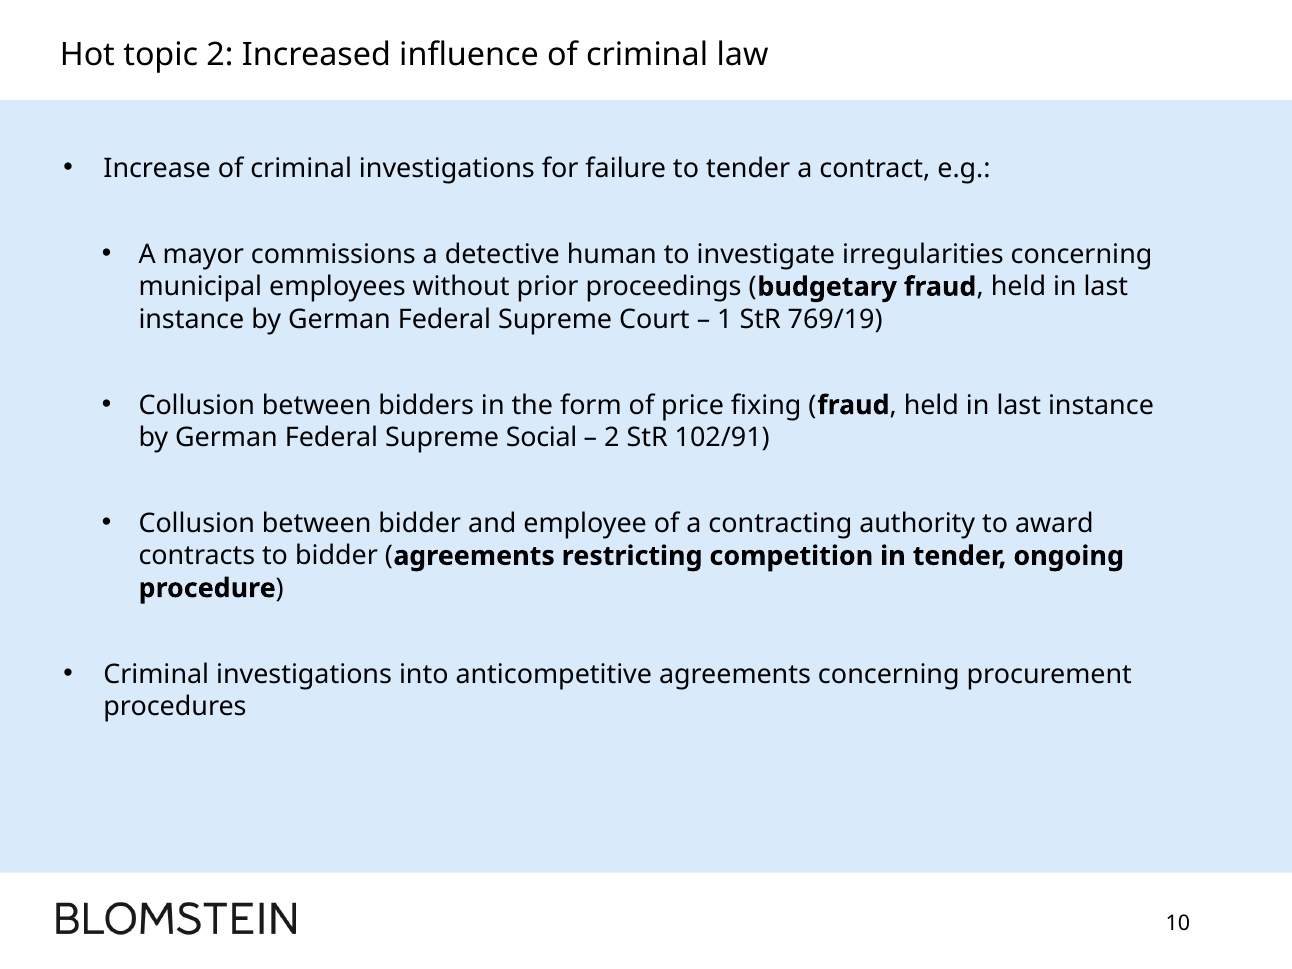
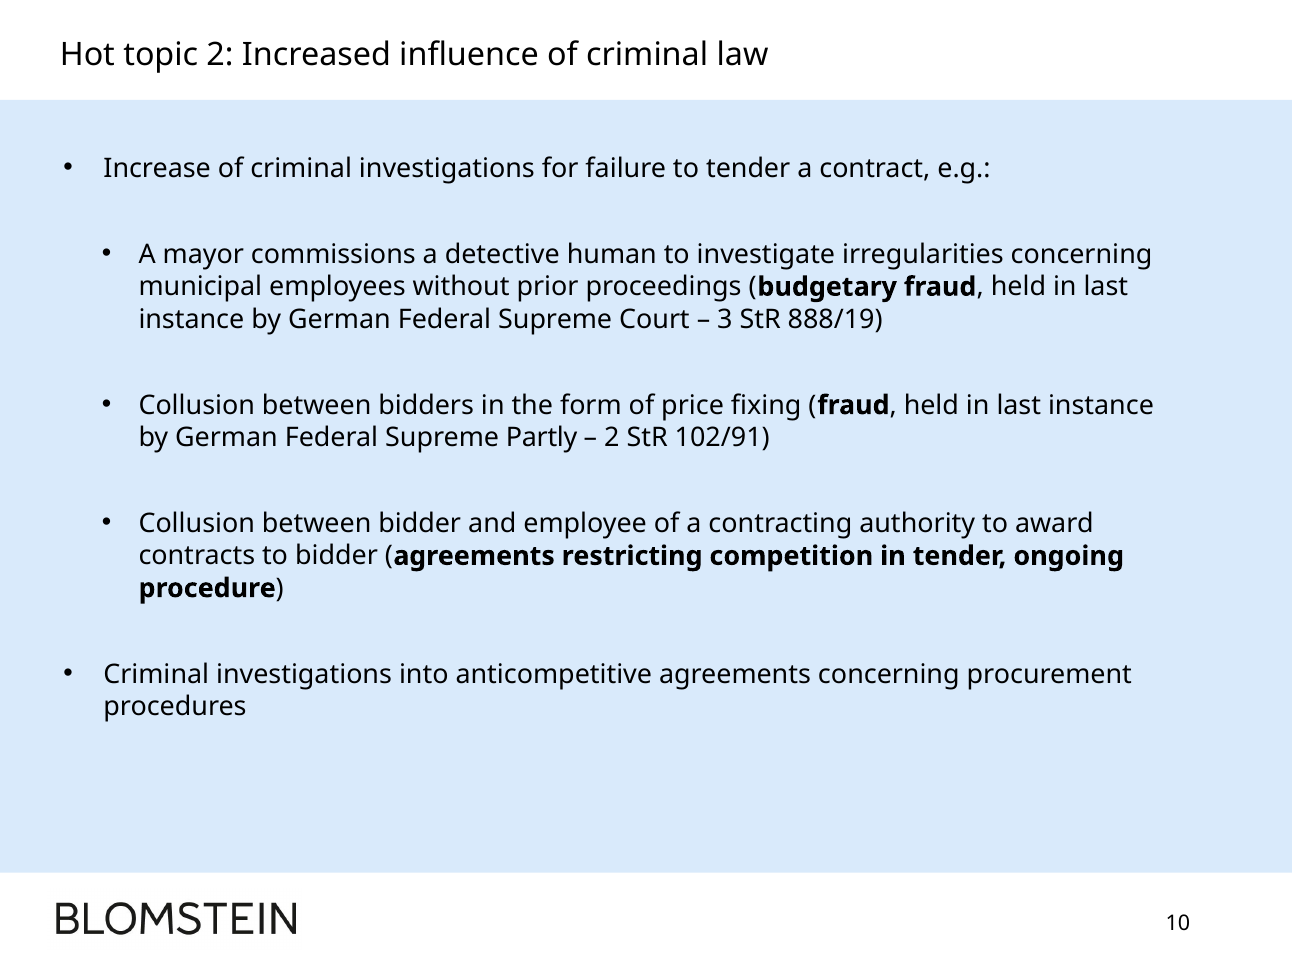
1: 1 -> 3 (725, 319)
769/19: 769/19 -> 888/19 (835, 319)
Social: Social -> Partly (542, 438)
